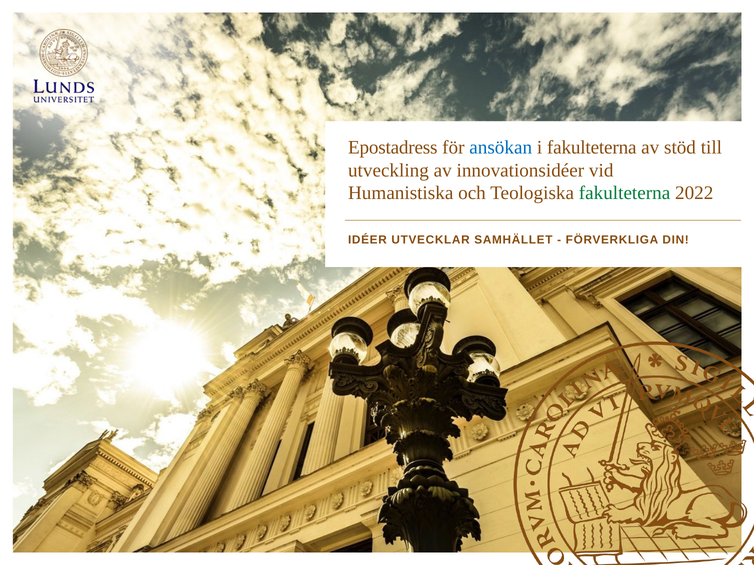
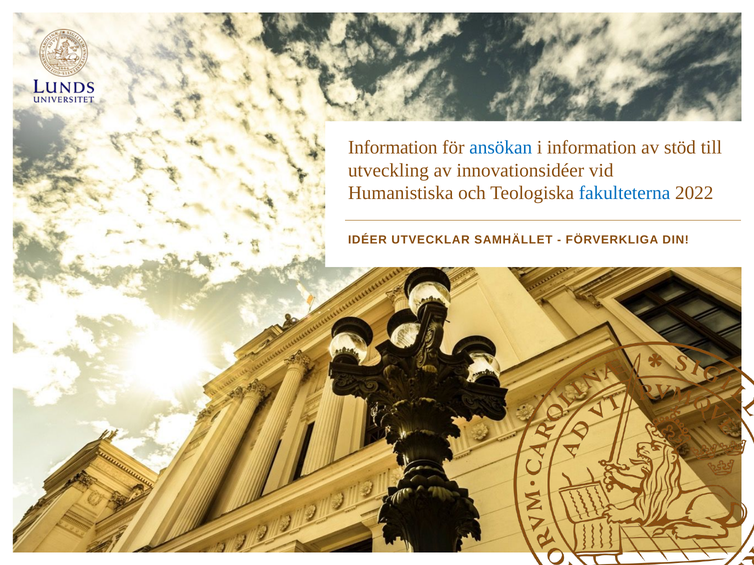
Epostadress: Epostadress -> Information (393, 147)
i fakulteterna: fakulteterna -> information (592, 147)
fakulteterna colour: green -> blue (625, 193)
